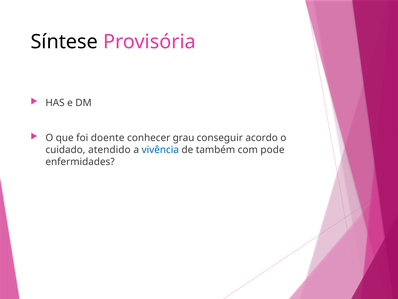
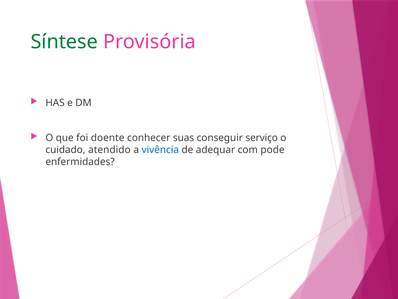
Síntese colour: black -> green (64, 42)
grau: grau -> suas (184, 138)
acordo: acordo -> serviço (262, 138)
também: também -> adequar (215, 150)
